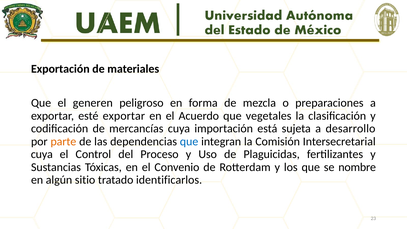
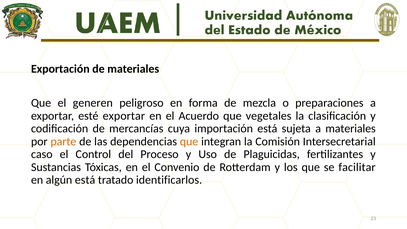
a desarrollo: desarrollo -> materiales (351, 129)
que colour: blue -> orange (189, 141)
cuya: cuya -> caso (42, 154)
nombre: nombre -> facilitar (357, 167)
algún sitio: sitio -> está (85, 180)
